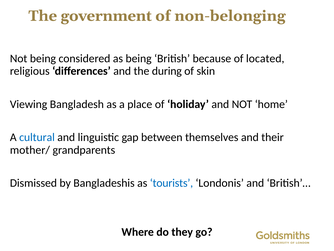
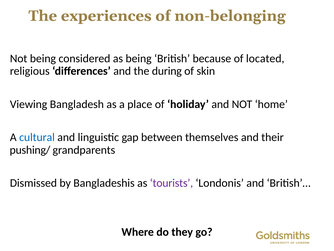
government: government -> experiences (106, 16)
mother/: mother/ -> pushing/ (30, 150)
tourists colour: blue -> purple (171, 183)
